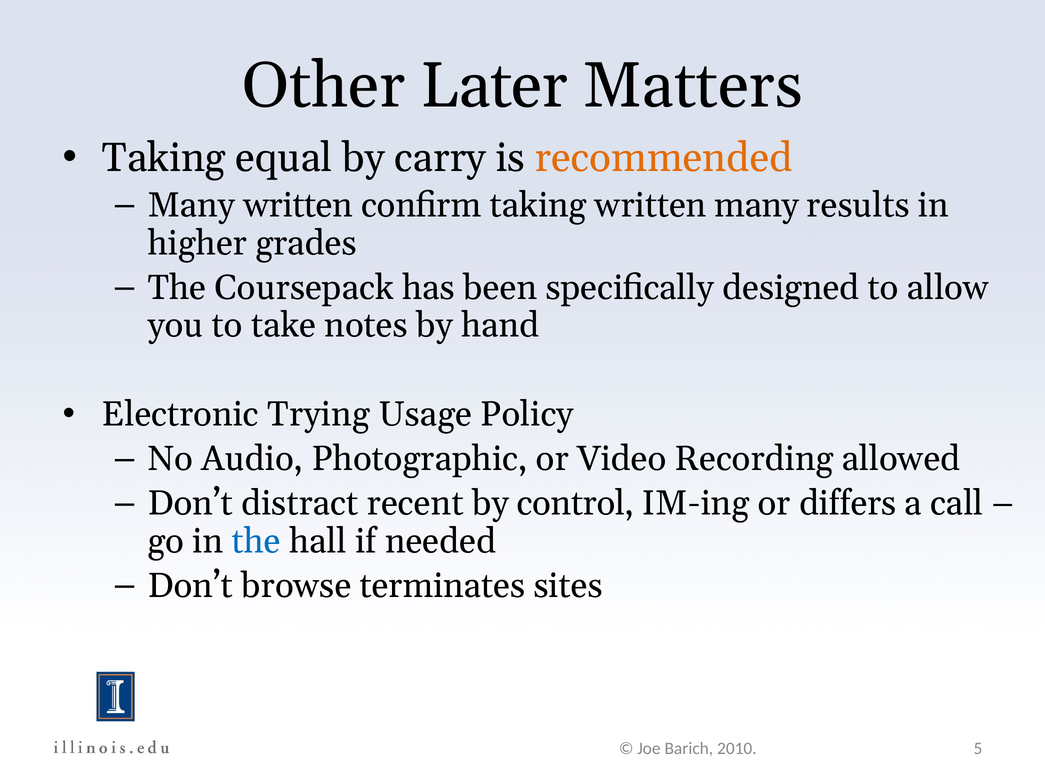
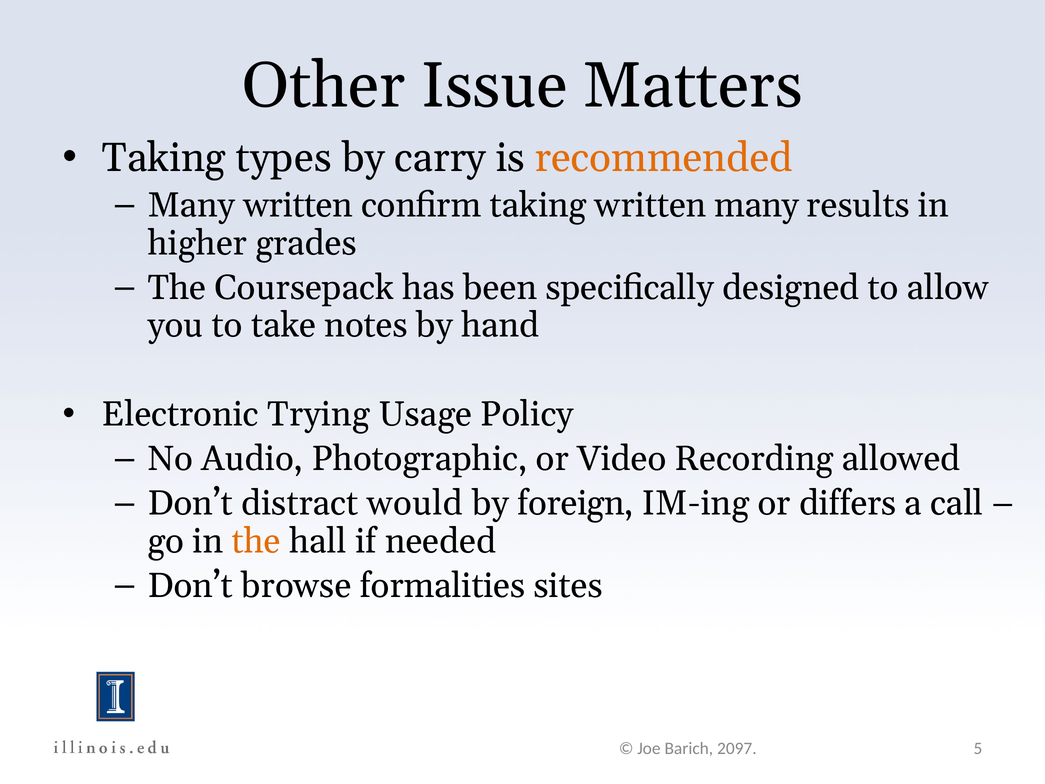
Later: Later -> Issue (494, 85)
equal: equal -> types (284, 158)
recent: recent -> would (415, 503)
control: control -> foreign (576, 503)
the colour: blue -> orange (256, 541)
terminates: terminates -> formalities (442, 585)
2010: 2010 -> 2097 (737, 748)
